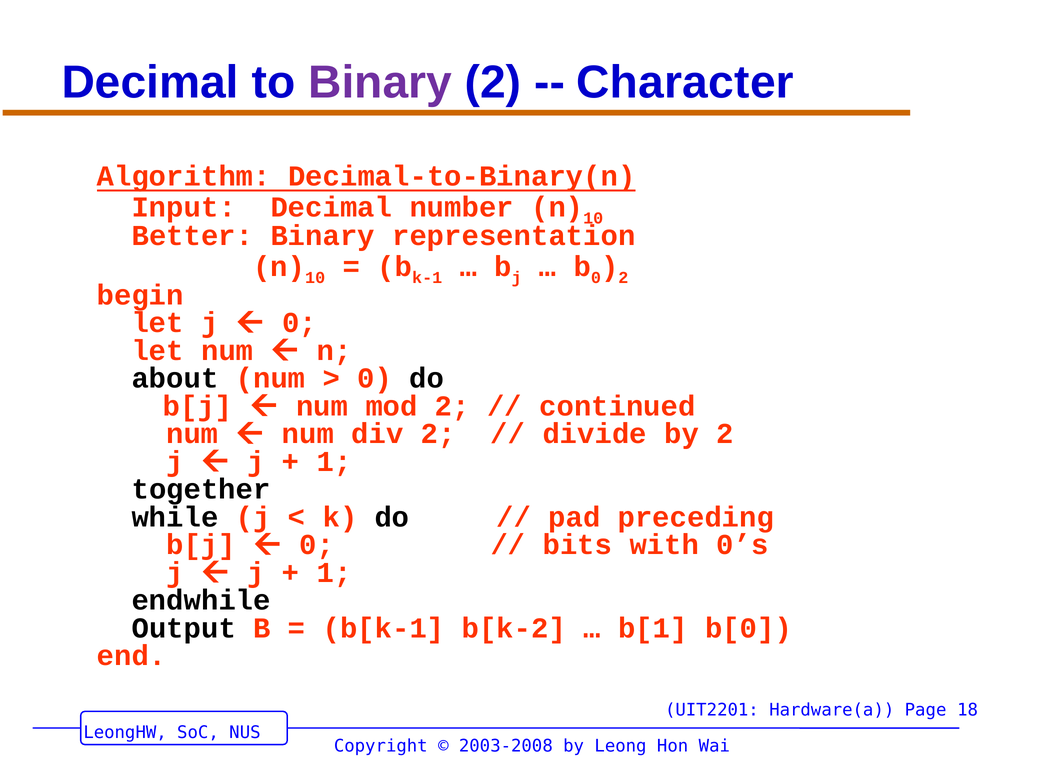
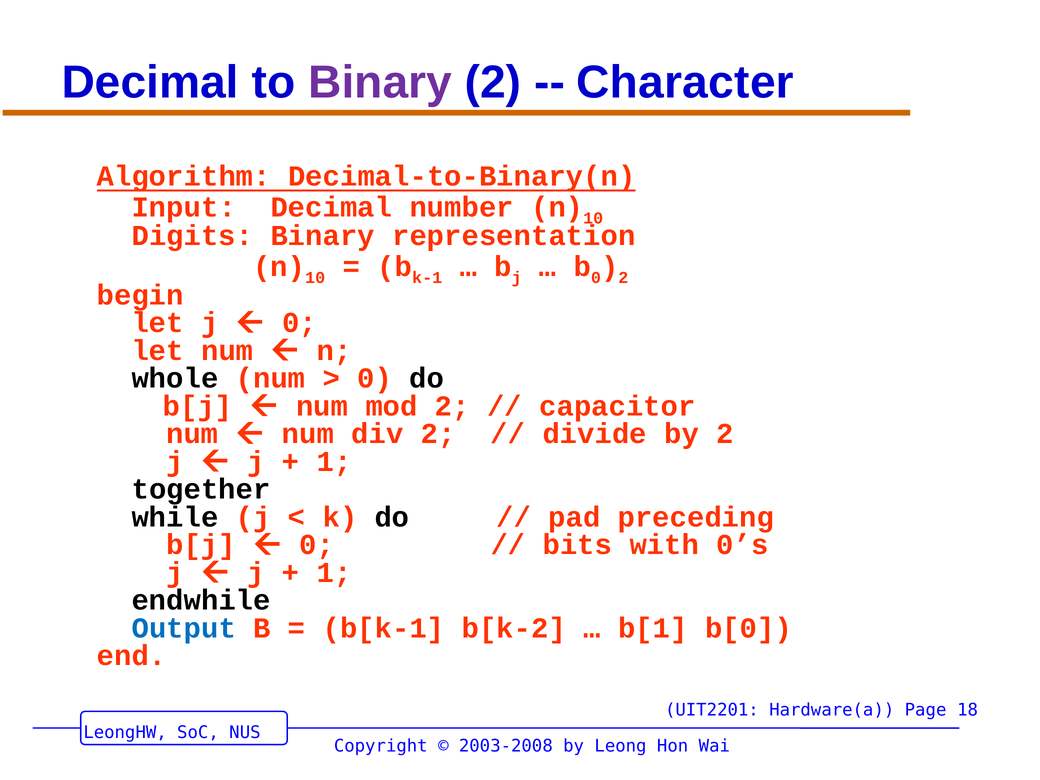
Better: Better -> Digits (192, 236)
about: about -> whole (175, 378)
continued: continued -> capacitor (617, 406)
Output colour: black -> blue (184, 628)
